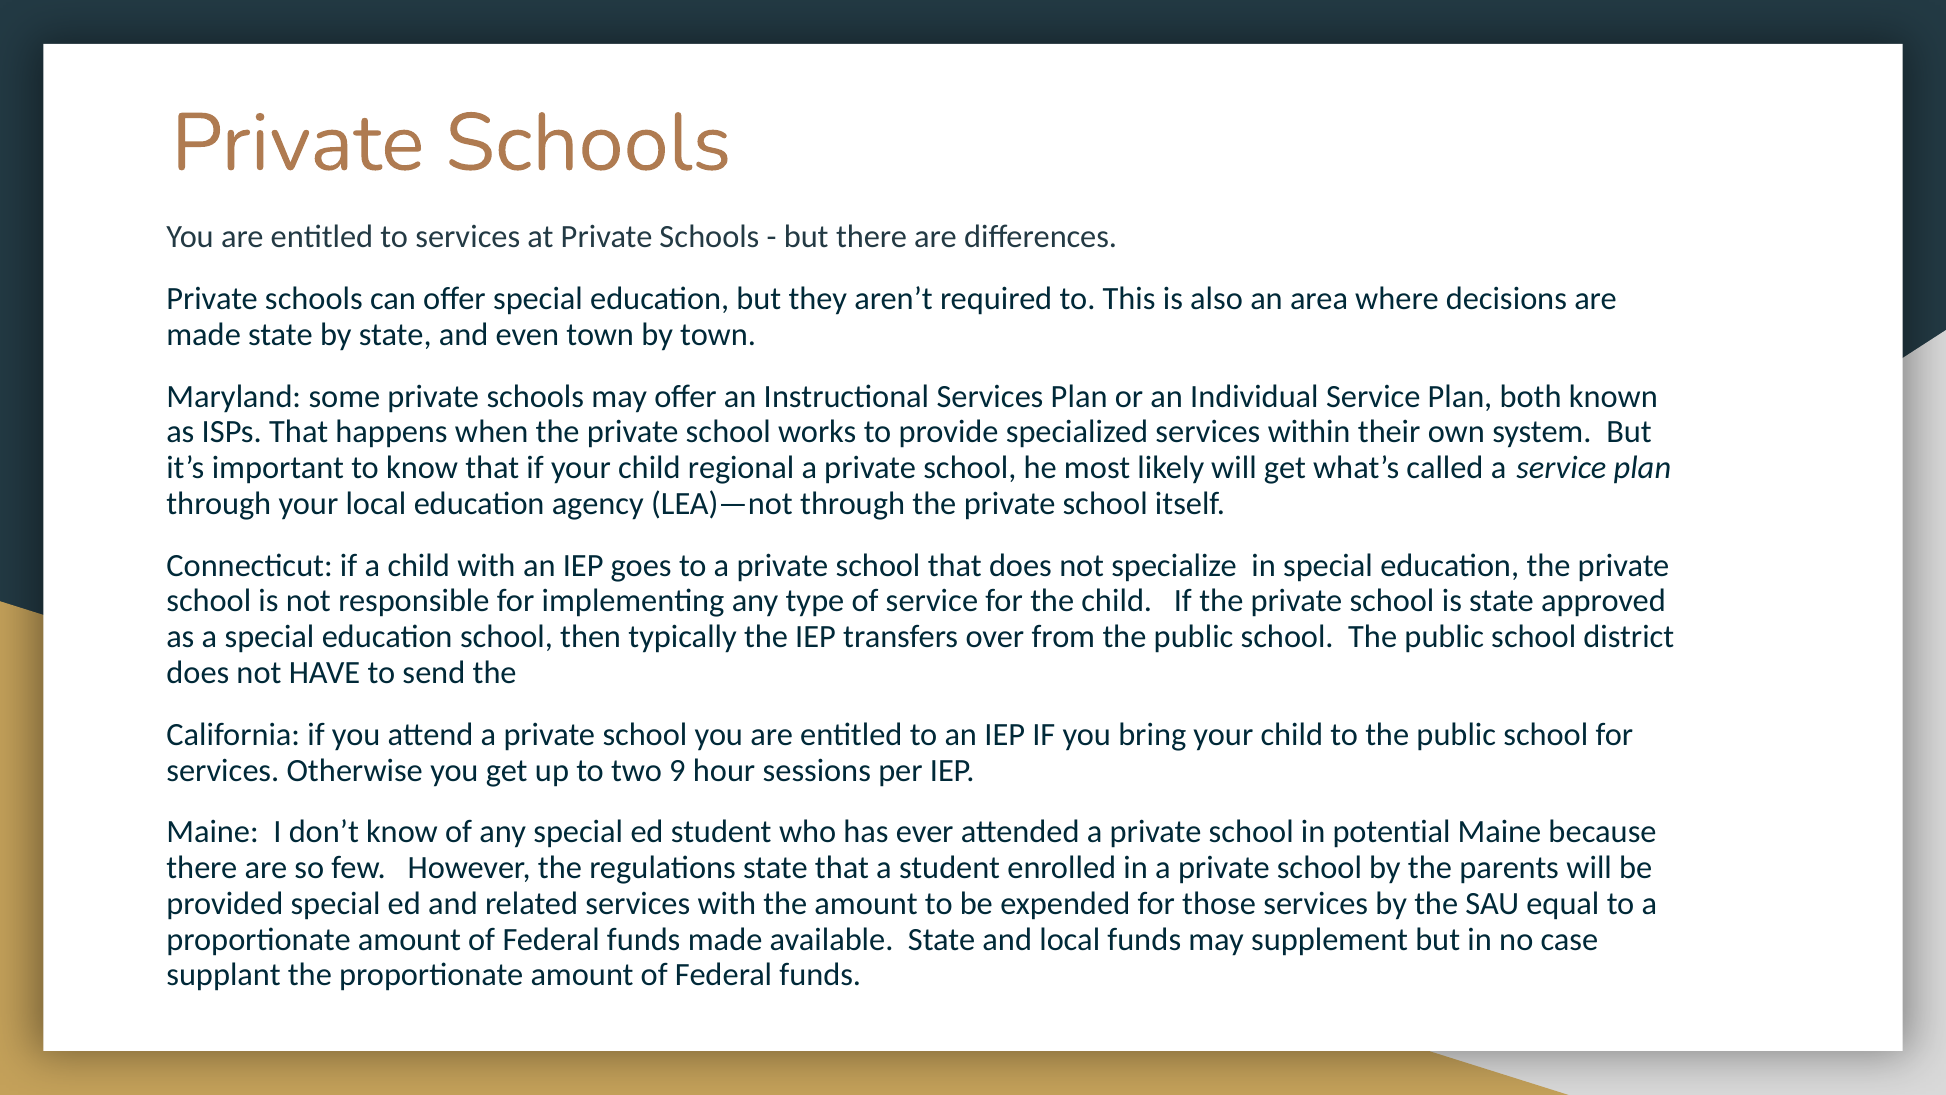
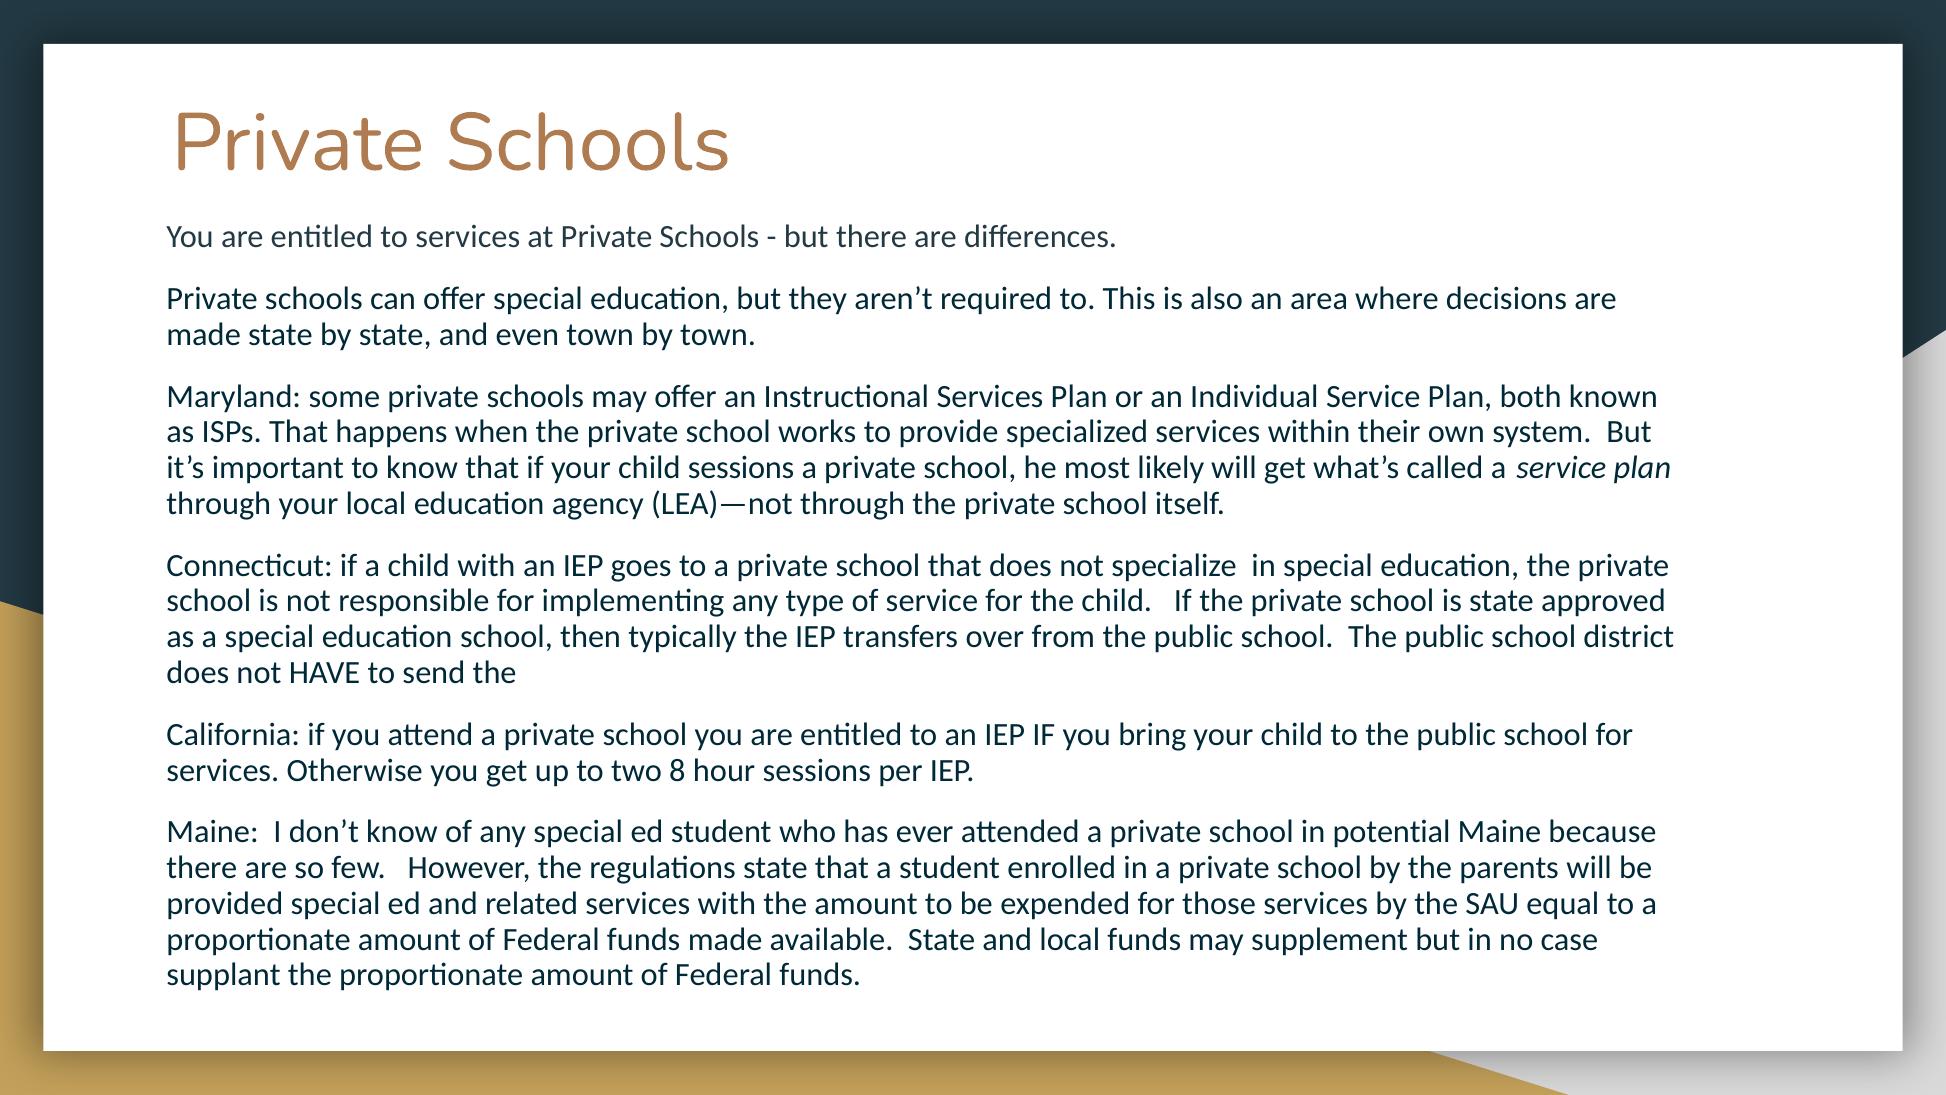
child regional: regional -> sessions (741, 468)
9: 9 -> 8 (677, 770)
